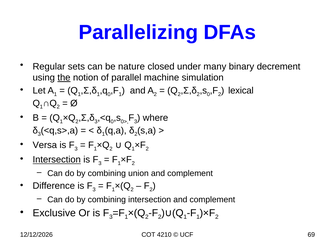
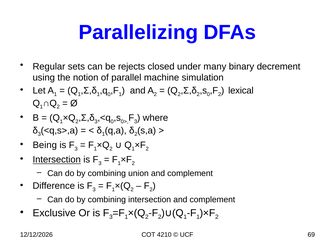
nature: nature -> rejects (132, 67)
the underline: present -> none (64, 78)
Versa: Versa -> Being (45, 145)
